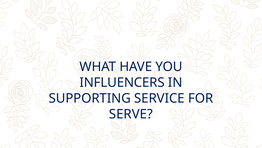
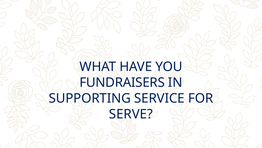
INFLUENCERS: INFLUENCERS -> FUNDRAISERS (122, 82)
